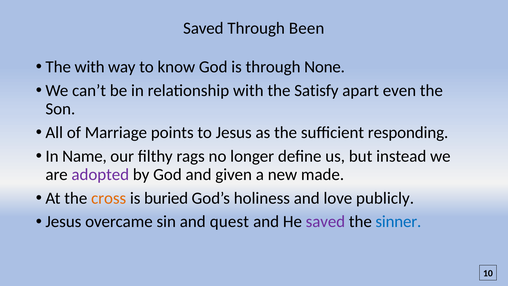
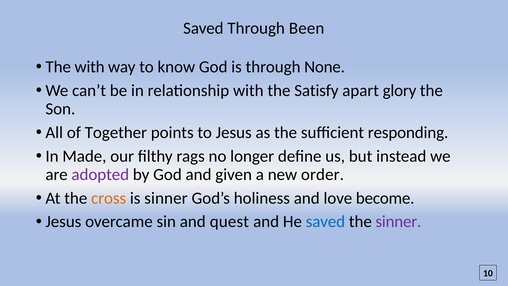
even: even -> glory (400, 91)
Marriage: Marriage -> Together (116, 132)
Name: Name -> Made (84, 156)
made: made -> order (322, 174)
is buried: buried -> sinner (166, 198)
publicly: publicly -> become (385, 198)
saved colour: purple -> blue (325, 222)
sinner colour: blue -> purple (398, 222)
